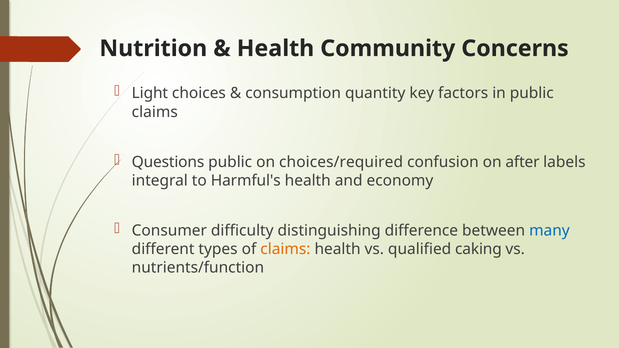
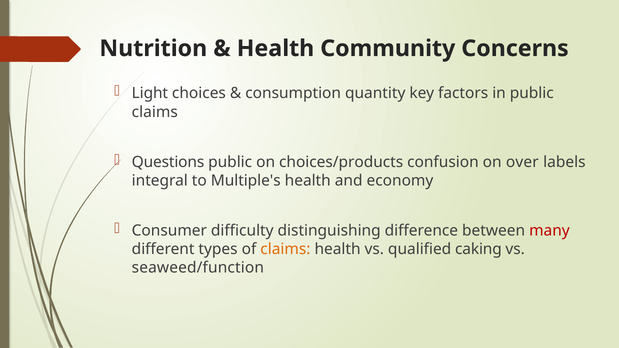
choices/required: choices/required -> choices/products (341, 162)
after: after -> over (522, 162)
Harmful's: Harmful's -> Multiple's (246, 181)
many colour: blue -> red (549, 231)
nutrients/function: nutrients/function -> seaweed/function (198, 268)
